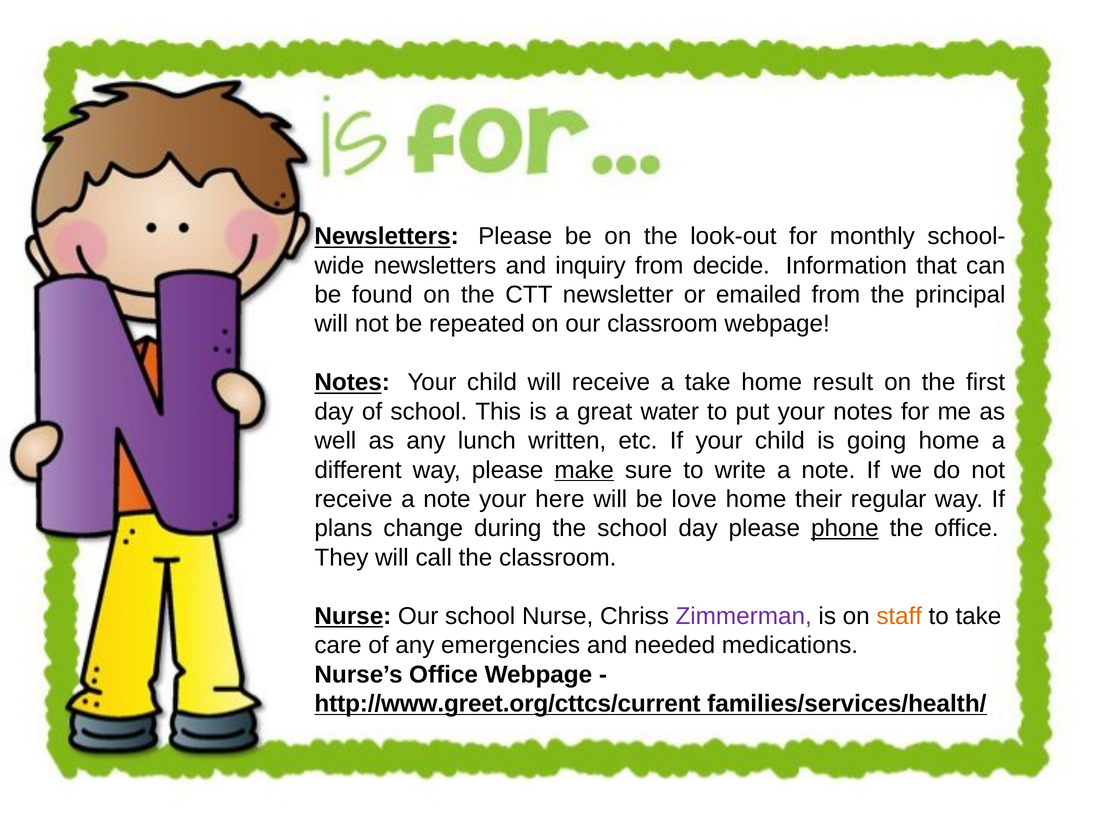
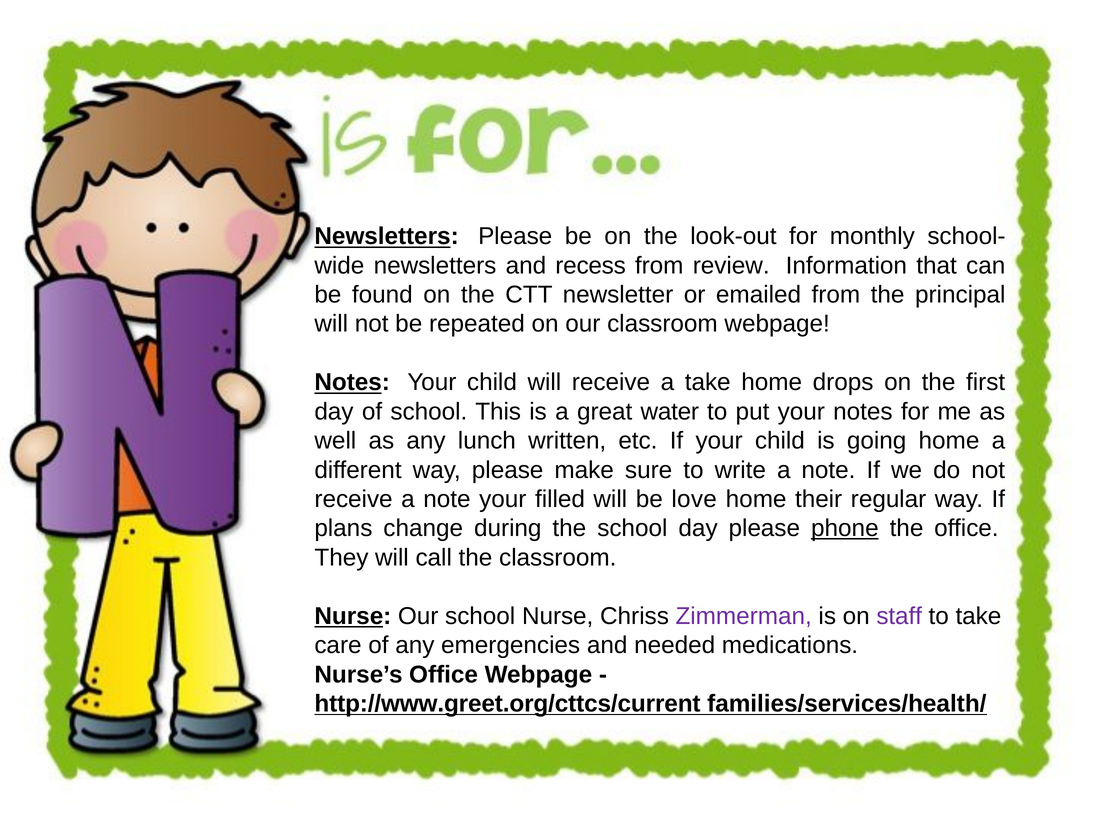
inquiry: inquiry -> recess (591, 266)
decide: decide -> review (731, 266)
result: result -> drops (843, 382)
make underline: present -> none (584, 470)
here: here -> filled (560, 499)
staff colour: orange -> purple (899, 616)
